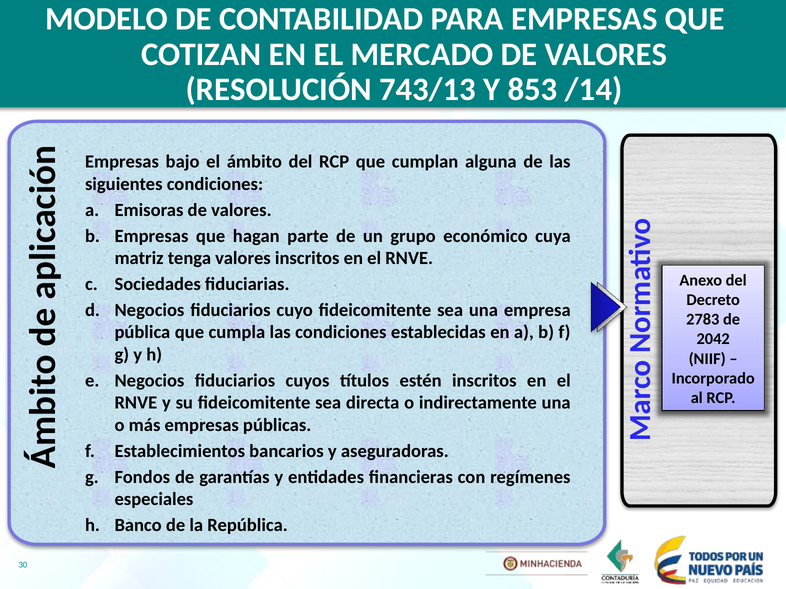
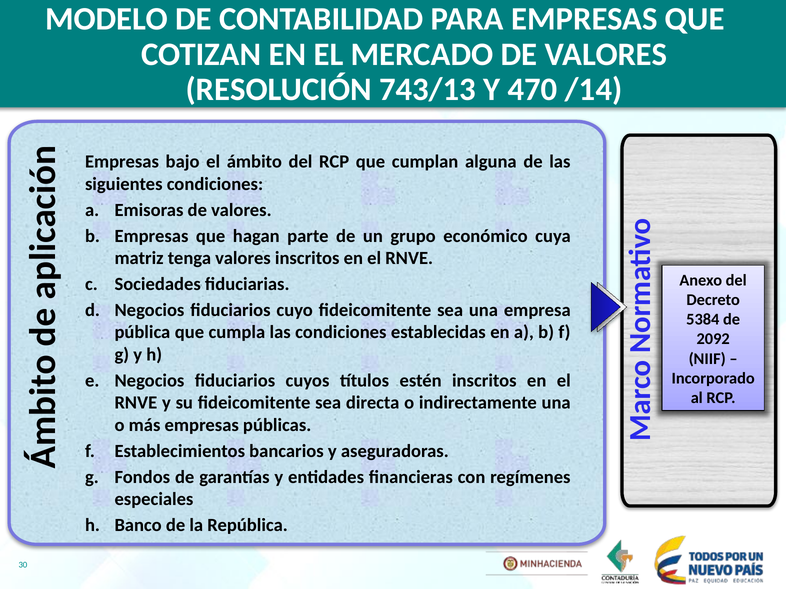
853: 853 -> 470 (533, 90)
2783: 2783 -> 5384 (703, 320)
2042: 2042 -> 2092 (713, 339)
